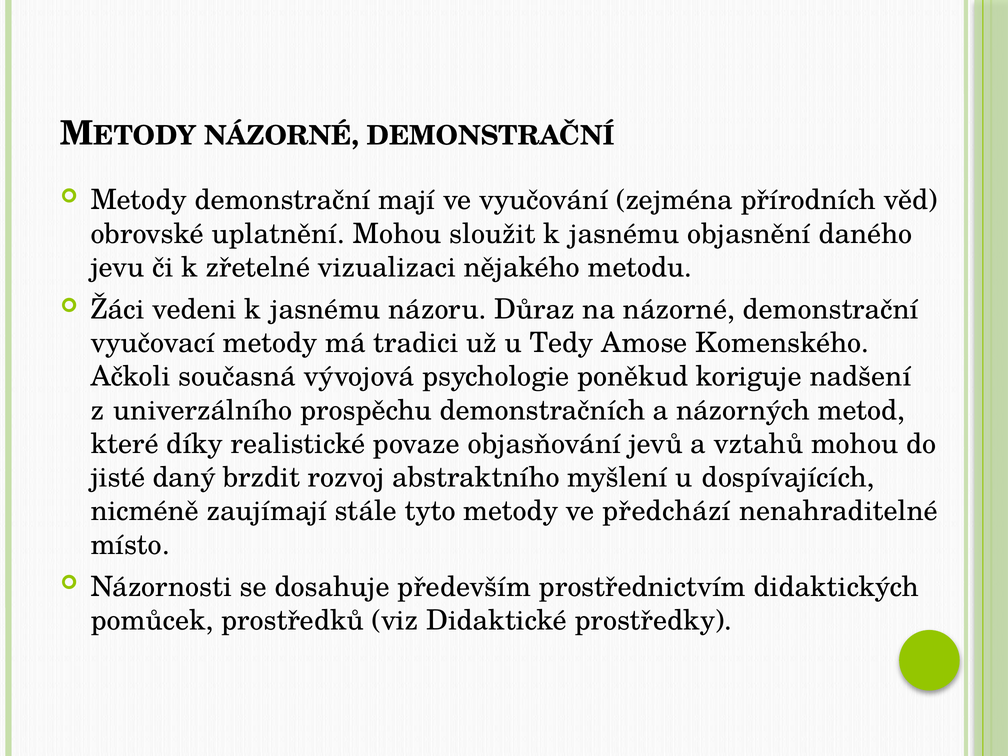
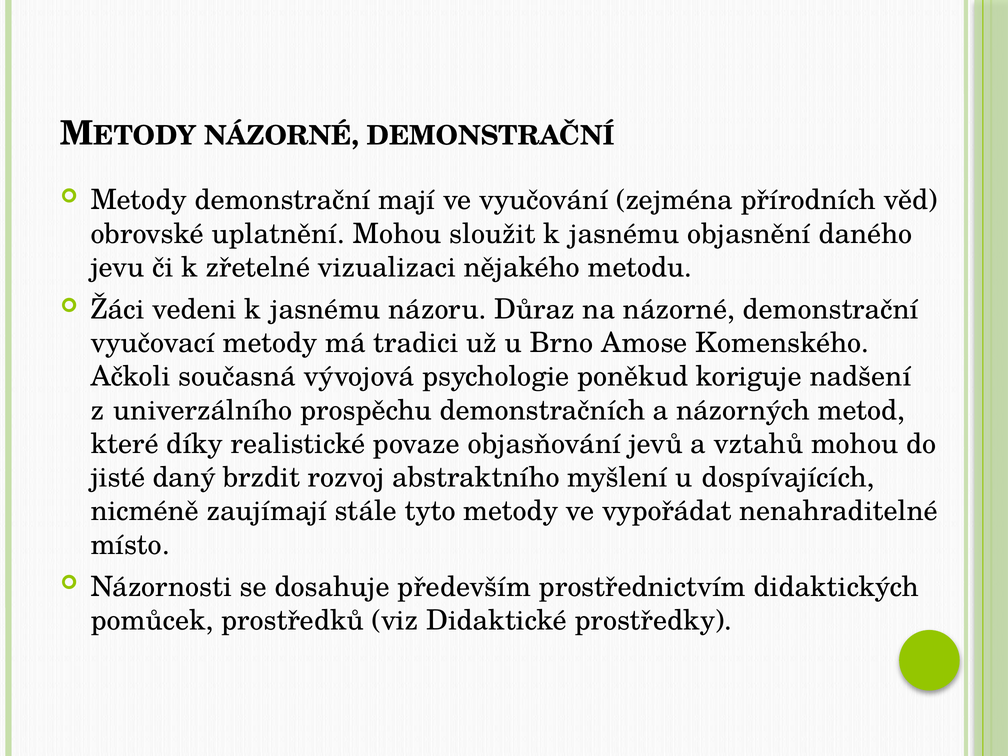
Tedy: Tedy -> Brno (562, 343)
předchází: předchází -> vypořádat (667, 511)
